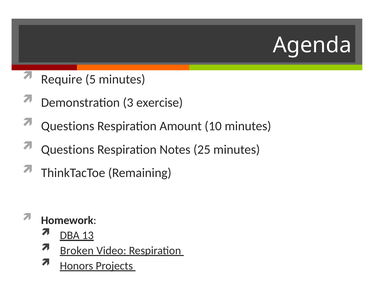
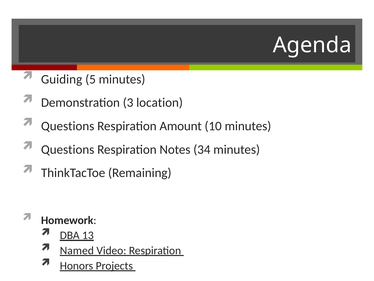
Require: Require -> Guiding (62, 79)
exercise: exercise -> location (160, 103)
25: 25 -> 34 (202, 149)
Broken: Broken -> Named (77, 250)
